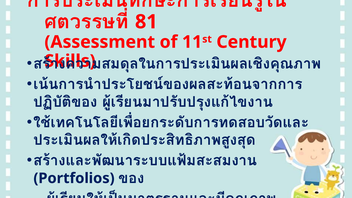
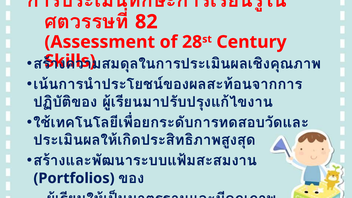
81: 81 -> 82 (146, 22)
11: 11 -> 28 (192, 42)
